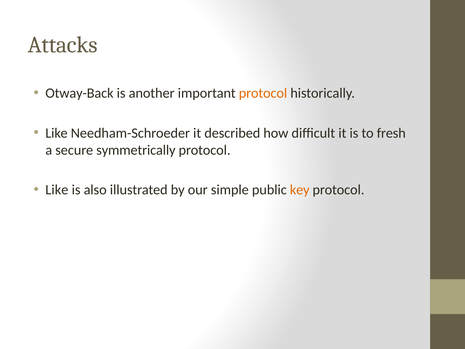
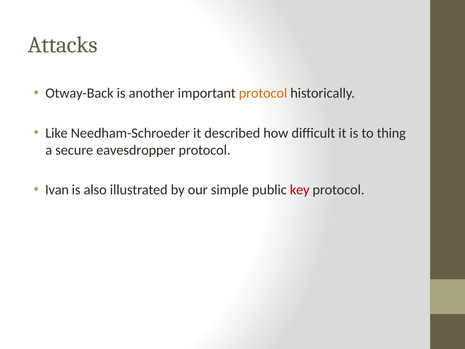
fresh: fresh -> thing (391, 133)
symmetrically: symmetrically -> eavesdropper (136, 150)
Like: Like -> Ivan (57, 190)
key colour: orange -> red (300, 190)
